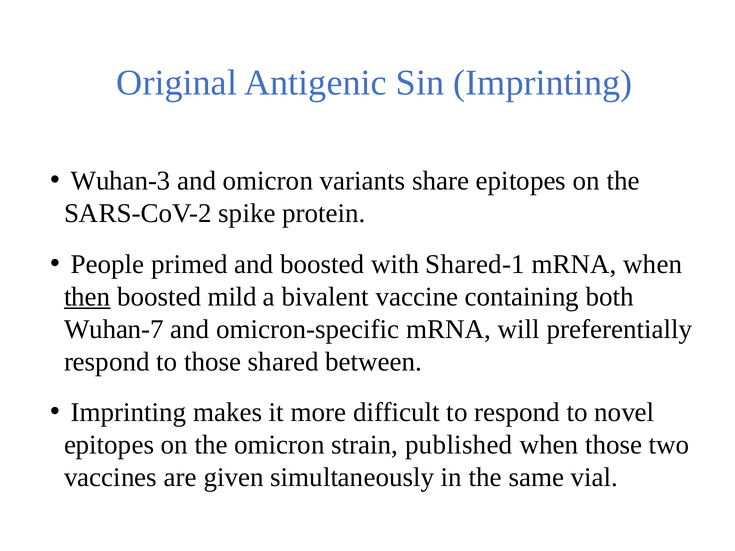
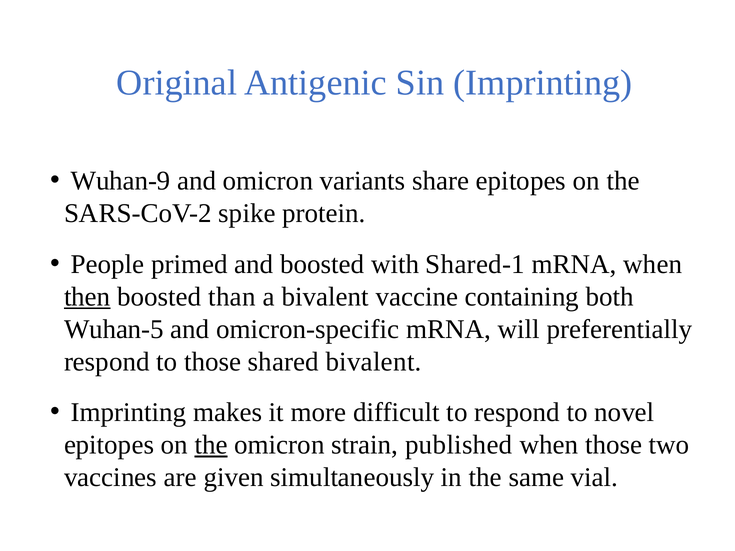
Wuhan-3: Wuhan-3 -> Wuhan-9 (121, 181)
mild: mild -> than (232, 297)
Wuhan-7: Wuhan-7 -> Wuhan-5 (114, 329)
shared between: between -> bivalent (374, 362)
the underline: none -> present (211, 445)
